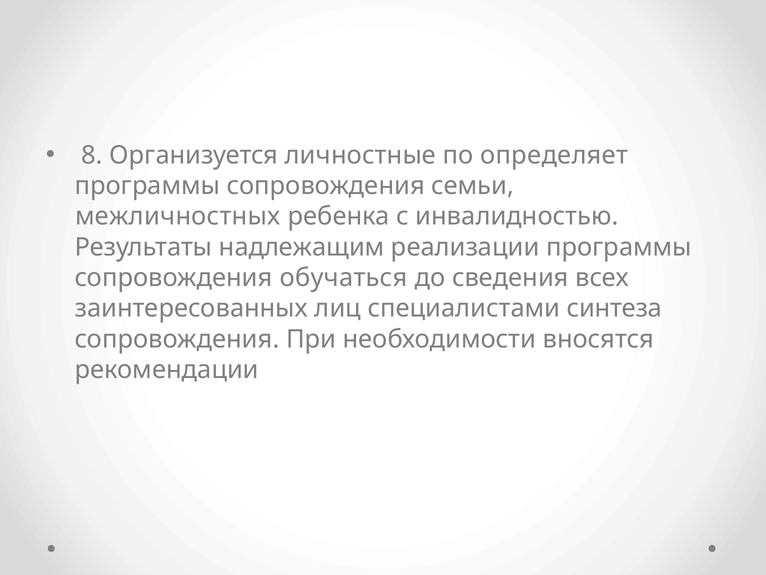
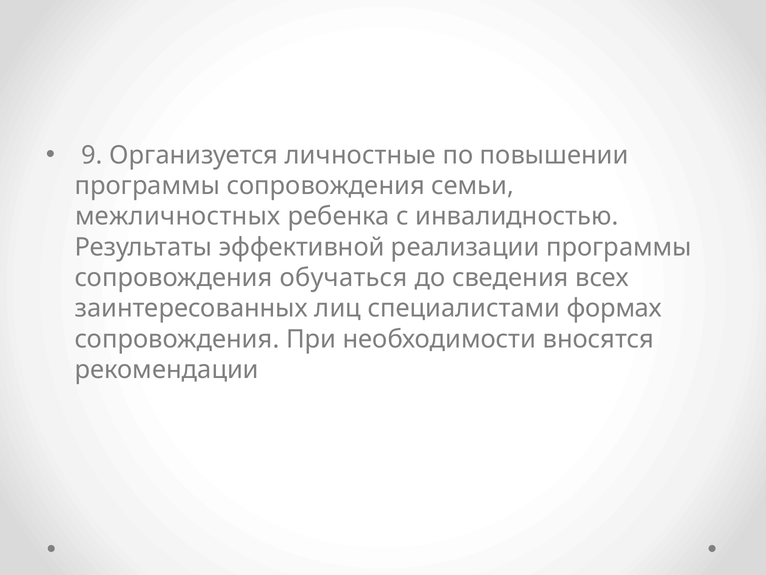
8: 8 -> 9 (92, 155)
определяет: определяет -> повышении (554, 155)
надлежащим: надлежащим -> эффективной (302, 247)
синтеза: синтеза -> формах (614, 308)
